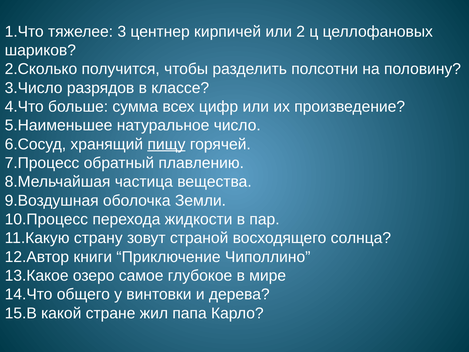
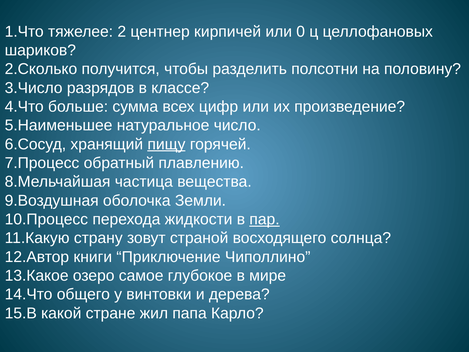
3: 3 -> 2 (122, 32)
2: 2 -> 0 (301, 32)
пар underline: none -> present (264, 219)
